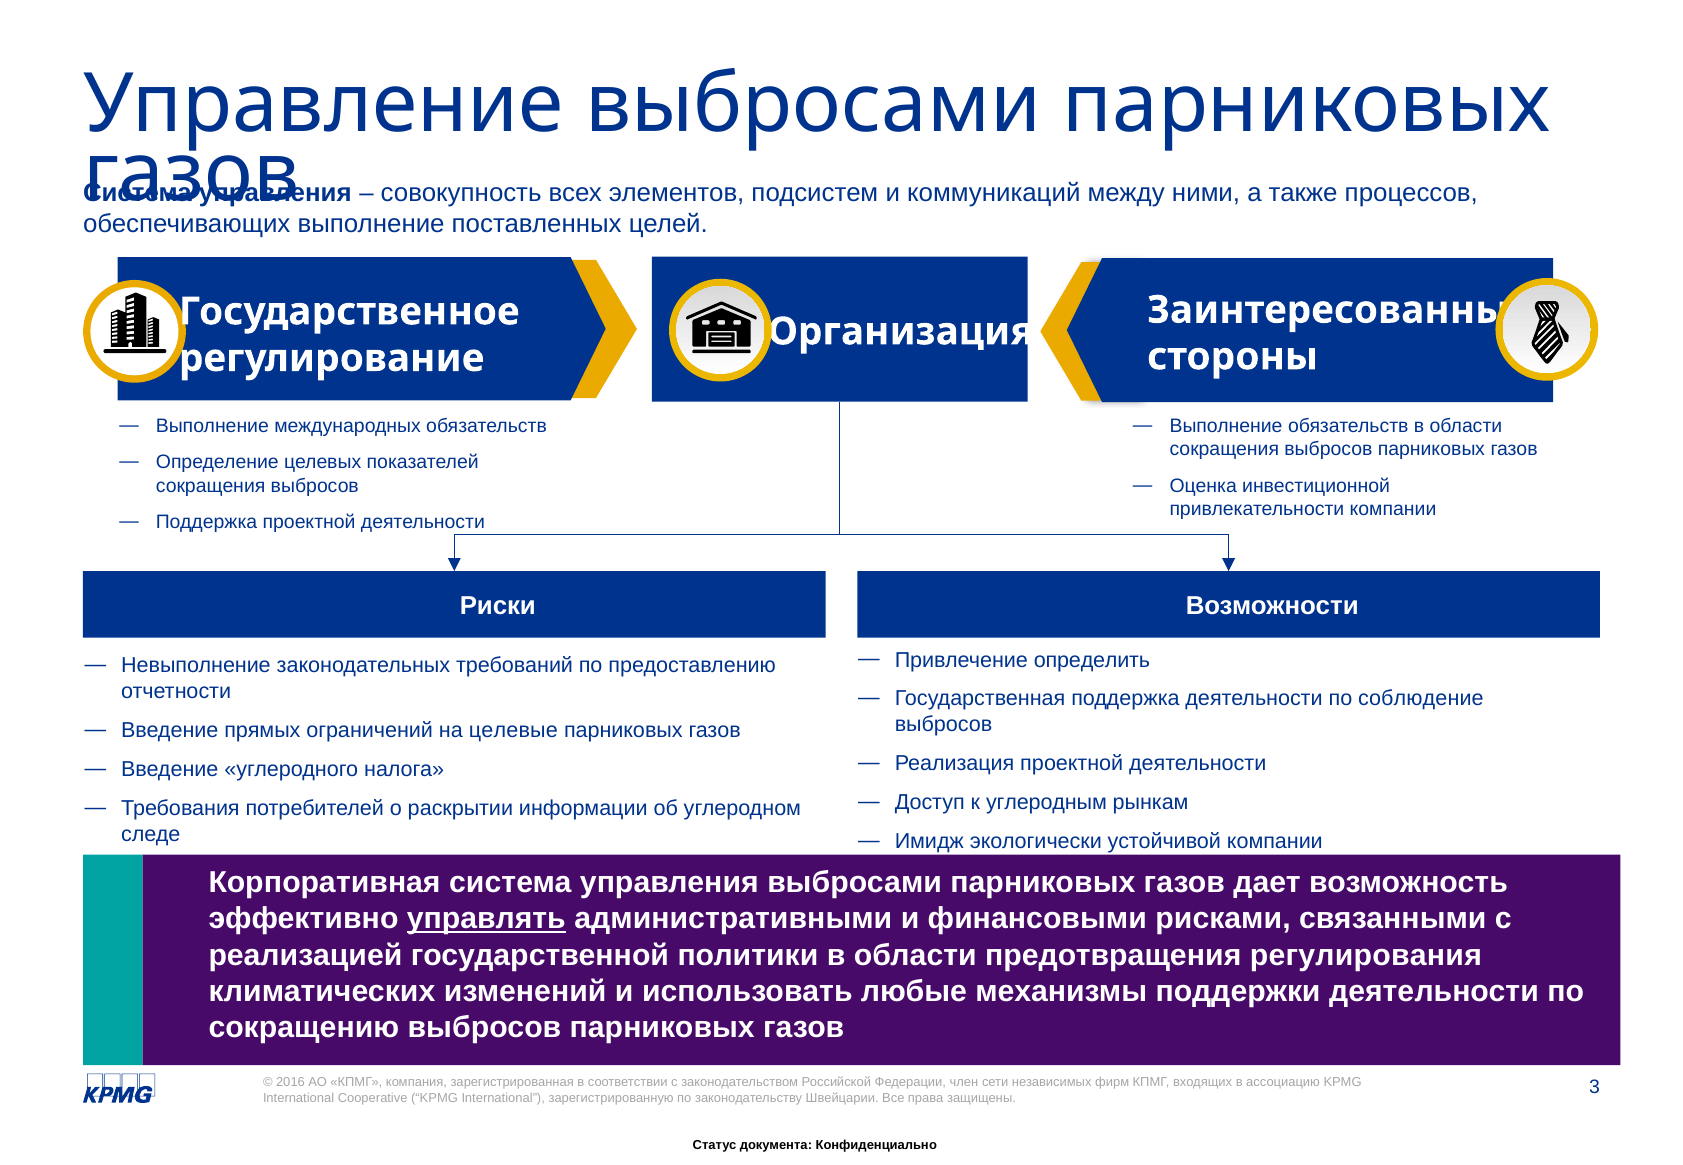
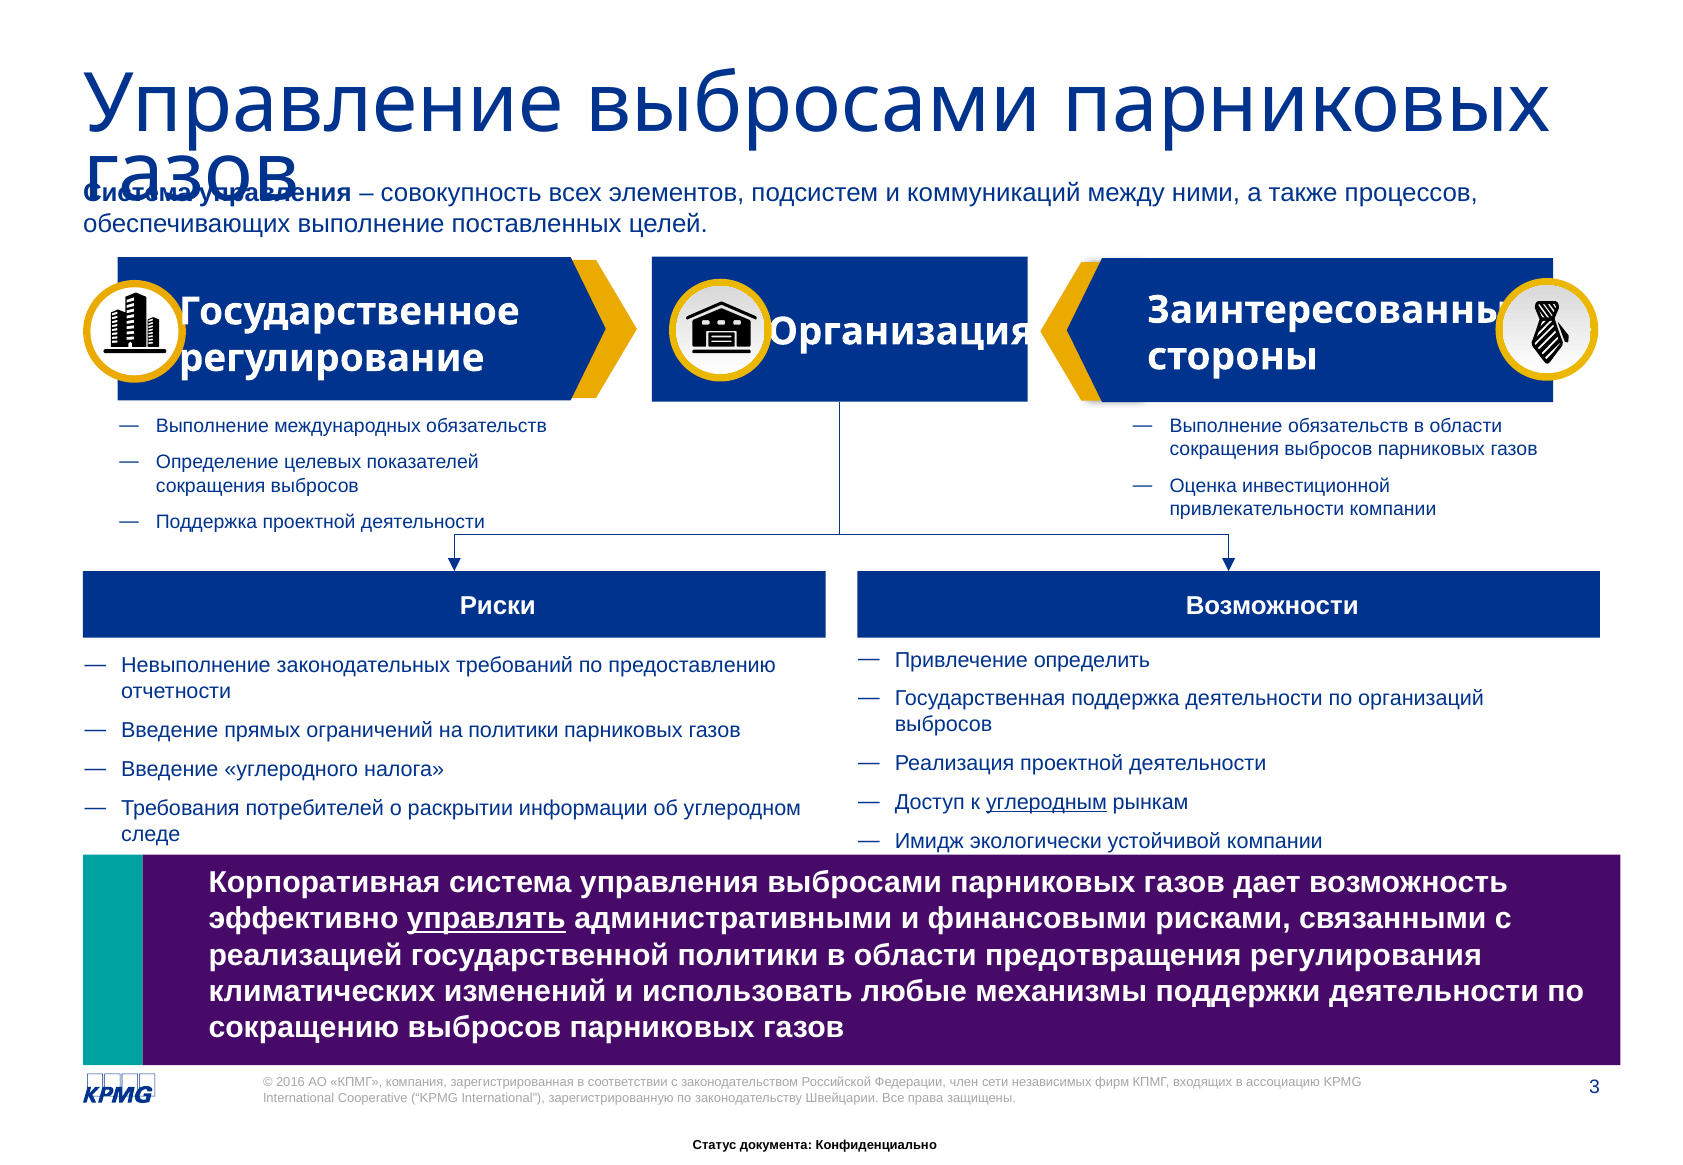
соблюдение: соблюдение -> организаций (1421, 699)
на целевые: целевые -> политики (514, 730)
углеродным underline: none -> present (1046, 803)
